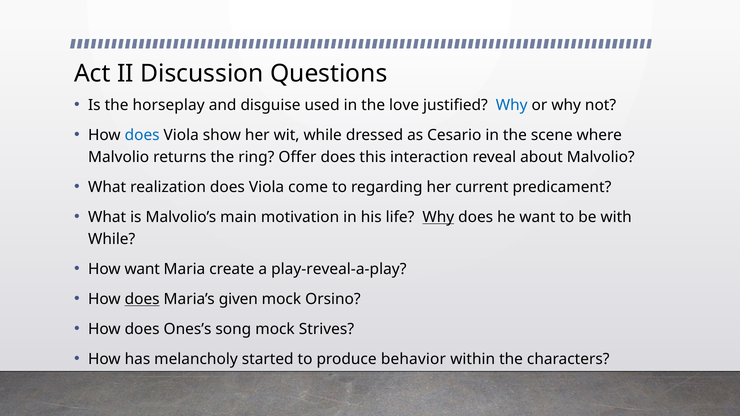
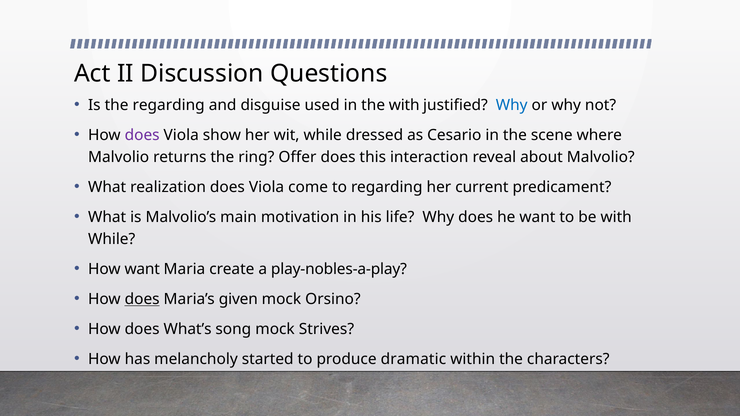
the horseplay: horseplay -> regarding (169, 105)
the love: love -> with (404, 105)
does colour: blue -> purple (142, 135)
Why underline: present -> none (438, 217)
play-reveal-a-play: play-reveal-a-play -> play-nobles-a-play (339, 269)
Ones’s: Ones’s -> What’s (188, 329)
behavior: behavior -> dramatic (413, 359)
